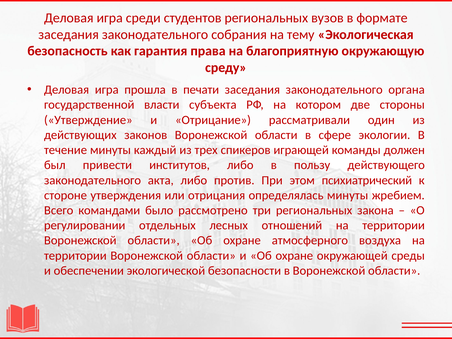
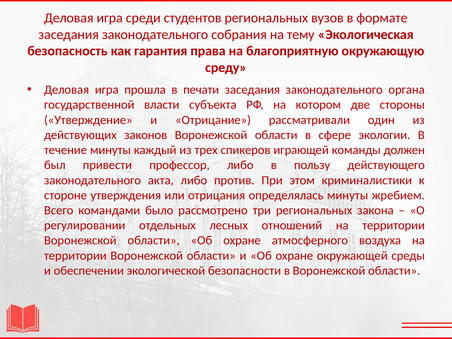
институтов: институтов -> профессор (180, 165)
психиатрический: психиатрический -> криминалистики (367, 180)
